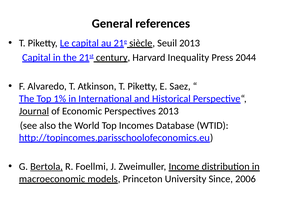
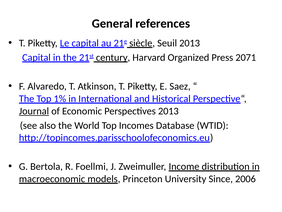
Inequality: Inequality -> Organized (188, 57)
2044: 2044 -> 2071 (246, 57)
Bertola underline: present -> none (47, 166)
